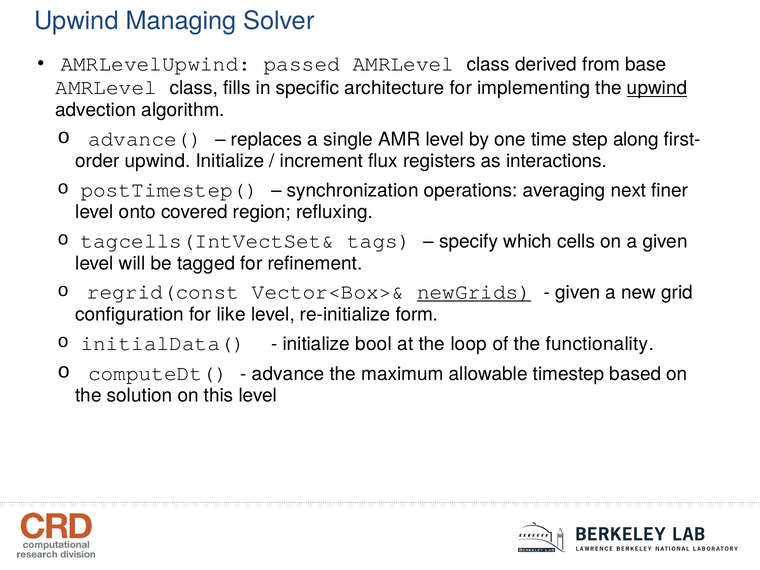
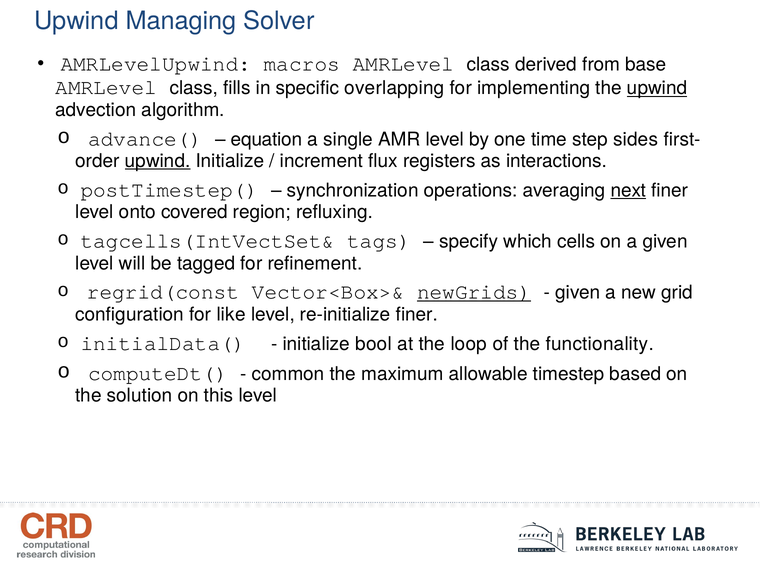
passed: passed -> macros (302, 64)
architecture: architecture -> overlapping (394, 88)
replaces: replaces -> equation (267, 139)
along: along -> sides (636, 139)
upwind underline: none -> present (158, 161)
next underline: none -> present (628, 190)
re-initialize form: form -> finer (417, 314)
advance: advance -> common (288, 374)
